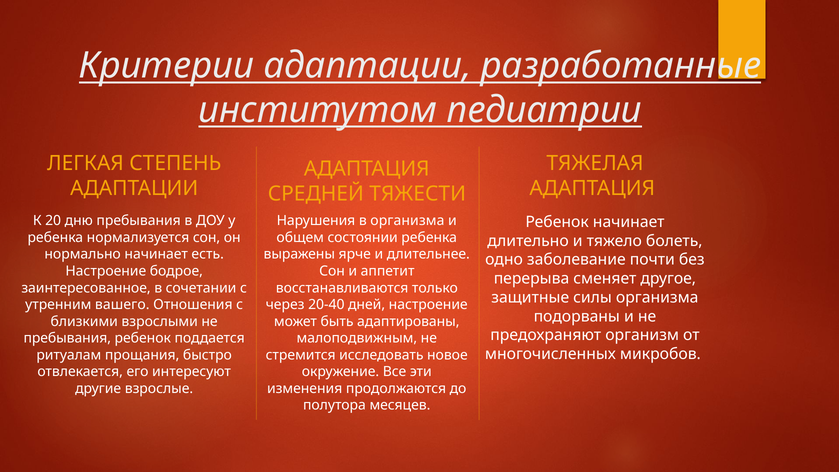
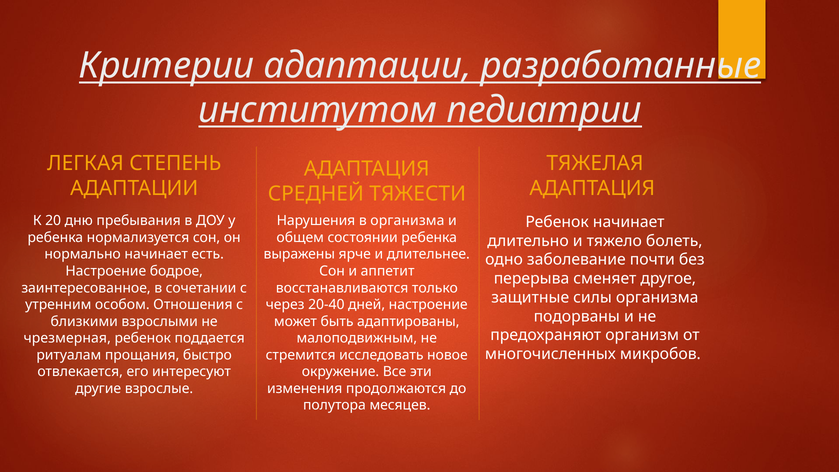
вашего: вашего -> особом (122, 305)
пребывания: пребывания -> чрезмерная (67, 338)
